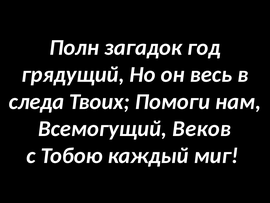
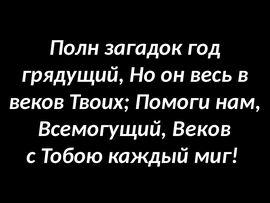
следа: следа -> веков (36, 101)
